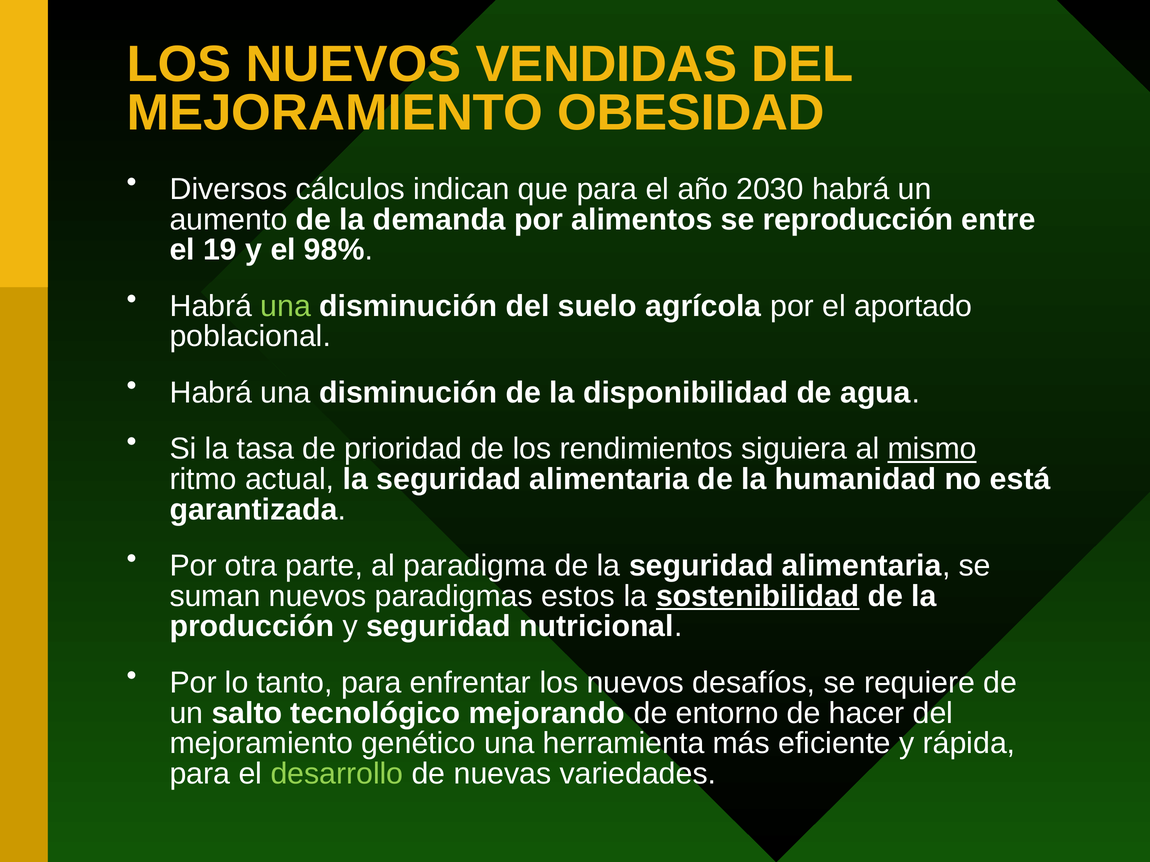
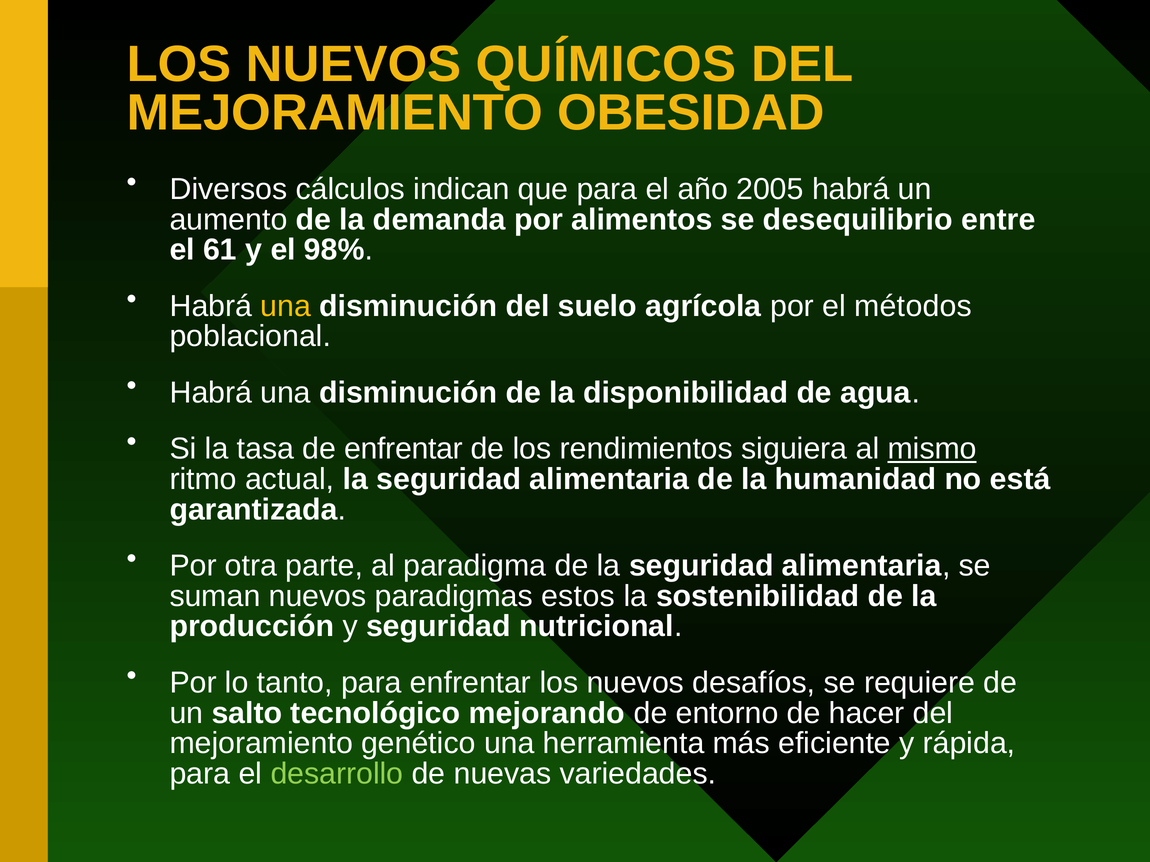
VENDIDAS: VENDIDAS -> QUÍMICOS (606, 64)
2030: 2030 -> 2005 (770, 189)
reproducción: reproducción -> desequilibrio (858, 220)
19: 19 -> 61 (220, 250)
una colour: light green -> yellow (286, 306)
aportado: aportado -> métodos (913, 306)
de prioridad: prioridad -> enfrentar (403, 449)
sostenibilidad underline: present -> none (758, 596)
